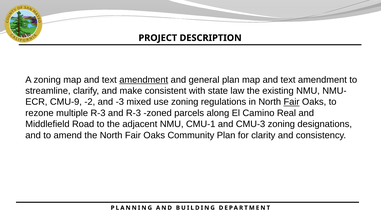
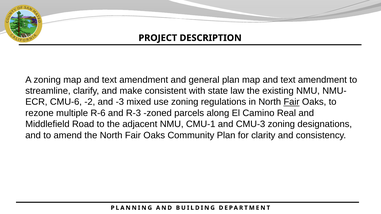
amendment underline: present -> none (144, 80)
CMU-9: CMU-9 -> CMU-6 (66, 102)
multiple R-3: R-3 -> R-6 (98, 113)
